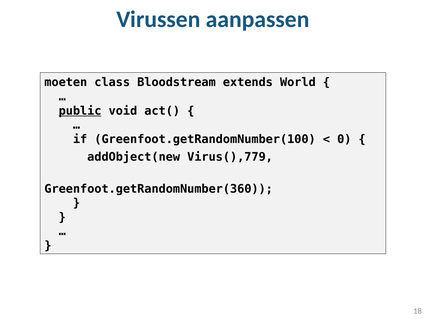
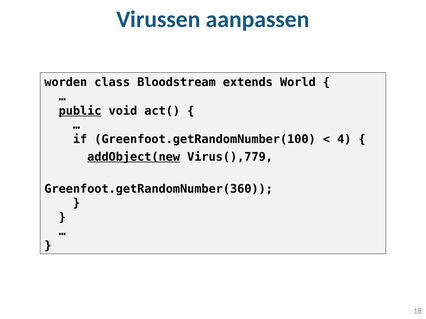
moeten: moeten -> worden (66, 83)
0: 0 -> 4 (344, 139)
addObject(new underline: none -> present (134, 157)
